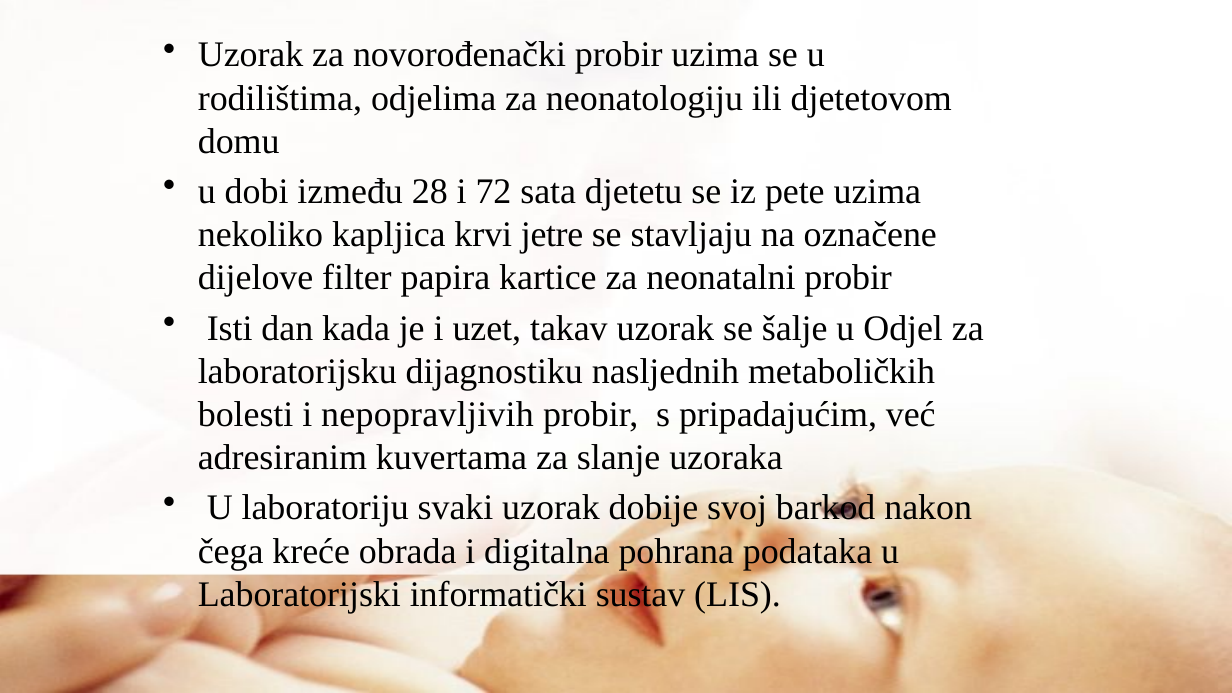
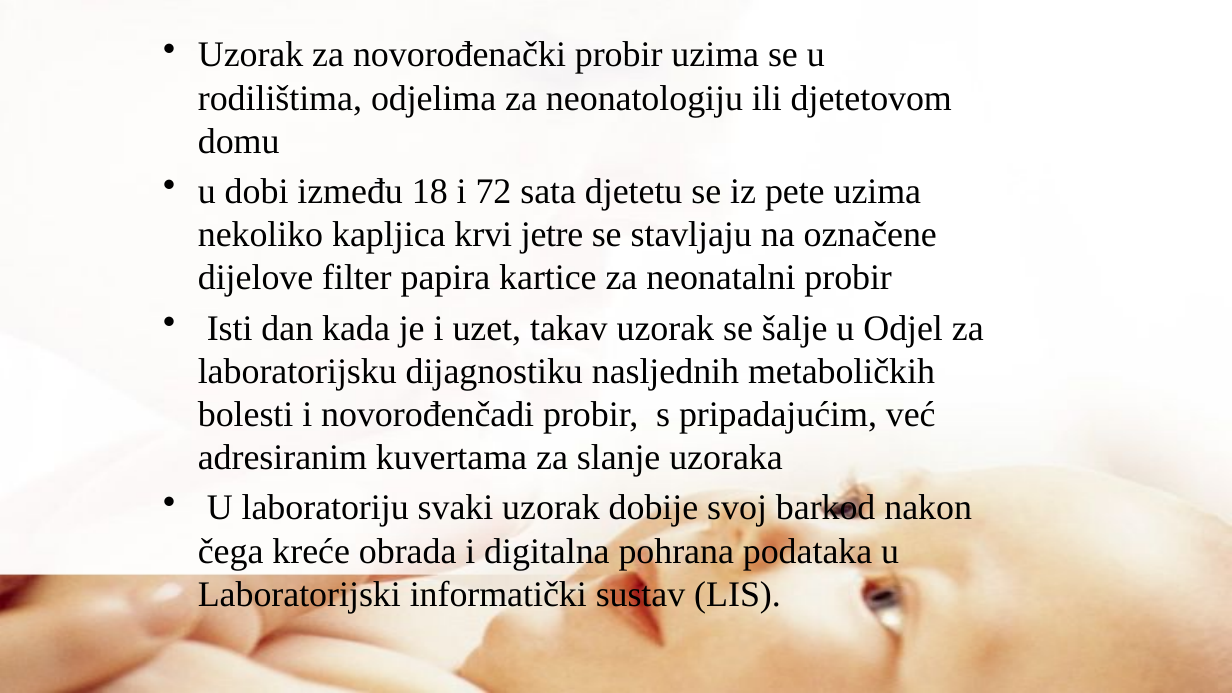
28: 28 -> 18 (430, 192)
nepopravljivih: nepopravljivih -> novorođenčadi (428, 415)
